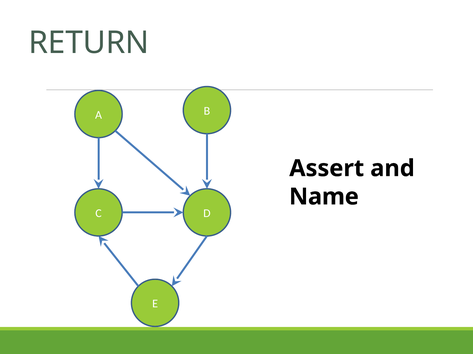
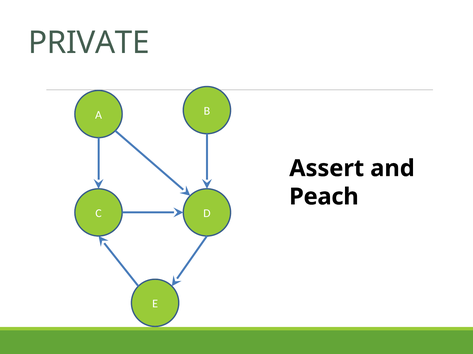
RETURN: RETURN -> PRIVATE (89, 43)
Name: Name -> Peach (324, 197)
